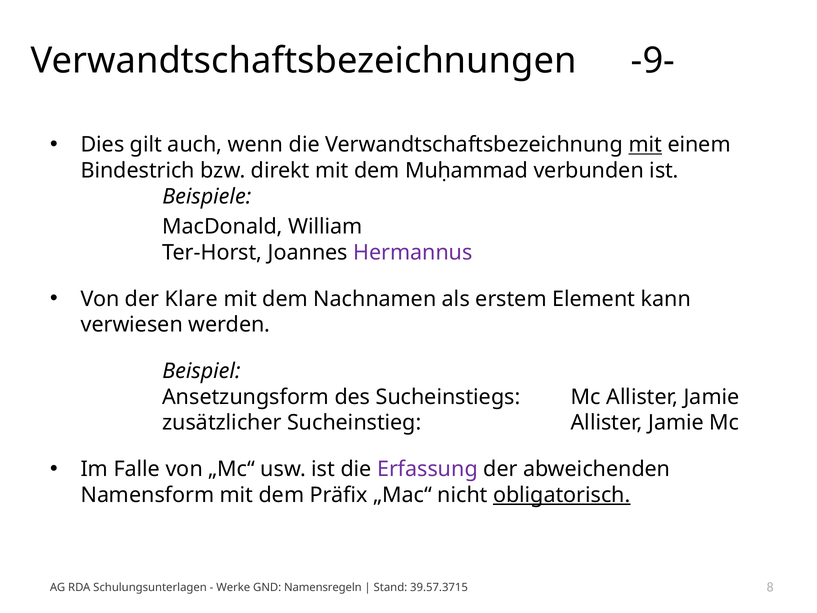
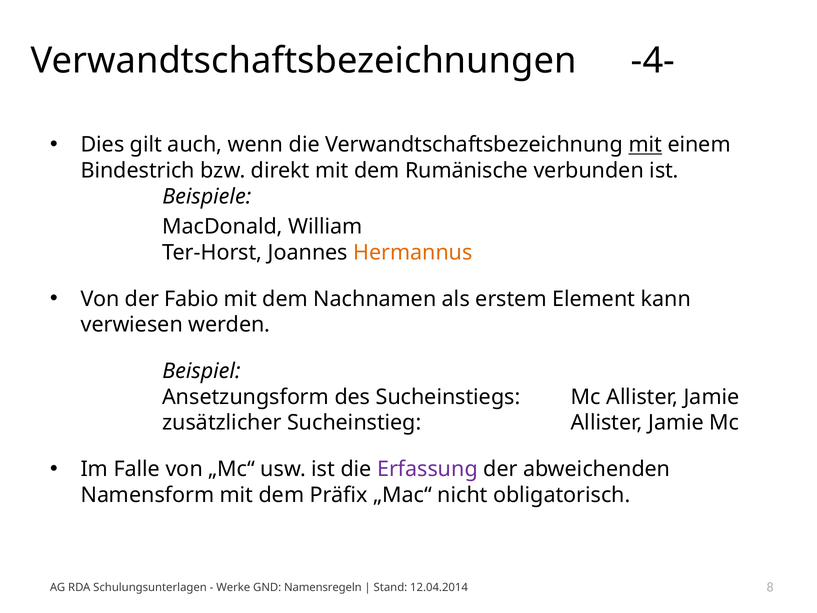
-9-: -9- -> -4- (653, 61)
Muḥammad: Muḥammad -> Rumänische (467, 171)
Hermannus colour: purple -> orange (413, 252)
Klare: Klare -> Fabio (191, 299)
obligatorisch underline: present -> none (562, 495)
39.57.3715: 39.57.3715 -> 12.04.2014 (439, 587)
